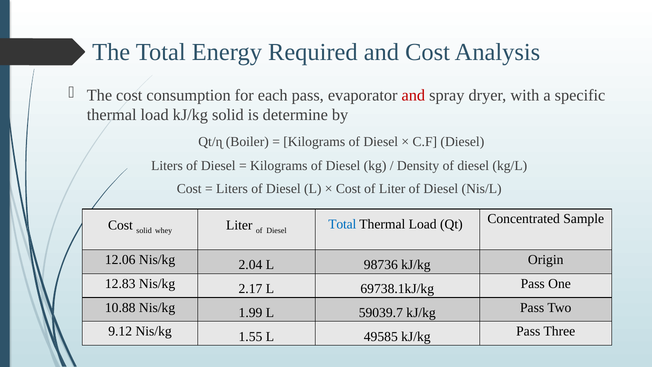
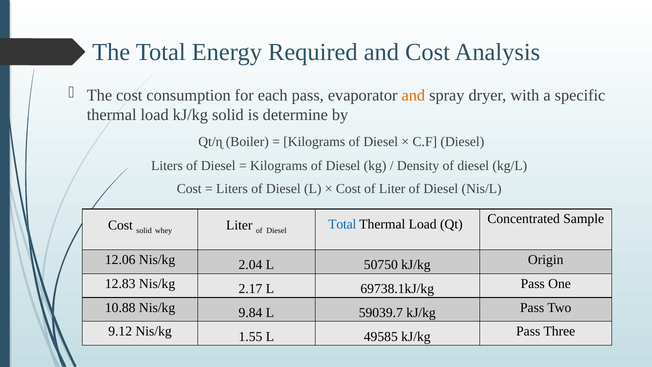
and colour: red -> orange (413, 95)
98736: 98736 -> 50750 (381, 265)
1.99: 1.99 -> 9.84 (250, 312)
